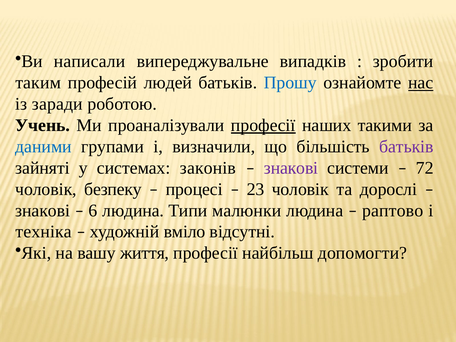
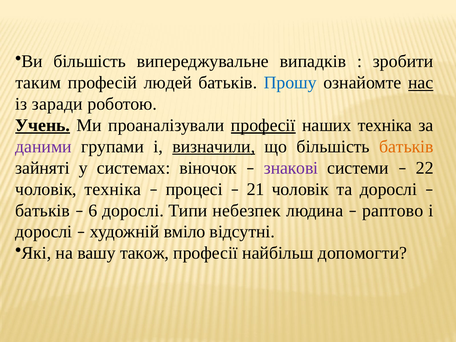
Ви написали: написали -> більшість (90, 61)
Учень underline: none -> present (43, 125)
наших такими: такими -> техніка (385, 125)
даними colour: blue -> purple (43, 147)
визначили underline: none -> present (214, 147)
батьків colour: purple -> orange (406, 147)
законів: законів -> віночок (208, 168)
72: 72 -> 22 (425, 168)
чоловік безпеку: безпеку -> техніка (113, 189)
23: 23 -> 21 (256, 189)
знакові: знакові -> батьків (43, 211)
6 людина: людина -> дорослі (133, 211)
малюнки: малюнки -> небезпек (247, 211)
техніка: техніка -> дорослі (44, 232)
життя: життя -> також (145, 253)
